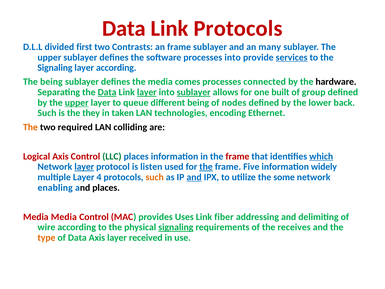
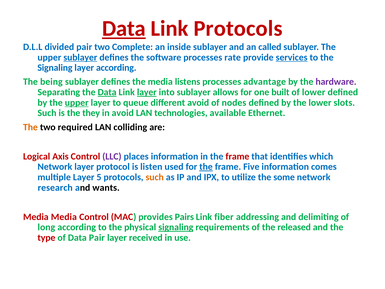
Data underline: none -> present (124, 29)
divided first: first -> pair (84, 47)
Contrasts: Contrasts -> Complete (133, 47)
an frame: frame -> inside (179, 47)
many: many -> called (270, 47)
sublayer underline: none -> present (80, 57)
processes into: into -> rate (233, 57)
comes: comes -> listens (188, 82)
connected: connected -> advantage (265, 82)
hardware colour: black -> purple (336, 82)
sublayer underline: present -> none (194, 92)
of group: group -> lower (314, 92)
different being: being -> avoid (198, 103)
back: back -> slots (344, 103)
in taken: taken -> avoid (123, 113)
encoding: encoding -> available (228, 113)
LLC colour: green -> purple (112, 156)
which underline: present -> none (321, 156)
layer underline: present -> none (84, 167)
widely: widely -> comes (324, 167)
4: 4 -> 5 (99, 177)
and underline: present -> none (194, 177)
enabling: enabling -> research (55, 187)
and places: places -> wants (106, 187)
Uses: Uses -> Pairs (184, 217)
wire: wire -> long (46, 227)
receives: receives -> released (294, 227)
type colour: orange -> red (46, 237)
Data Axis: Axis -> Pair (97, 237)
